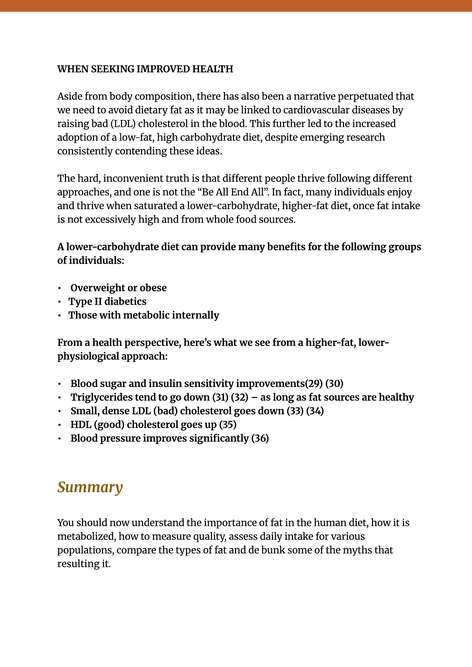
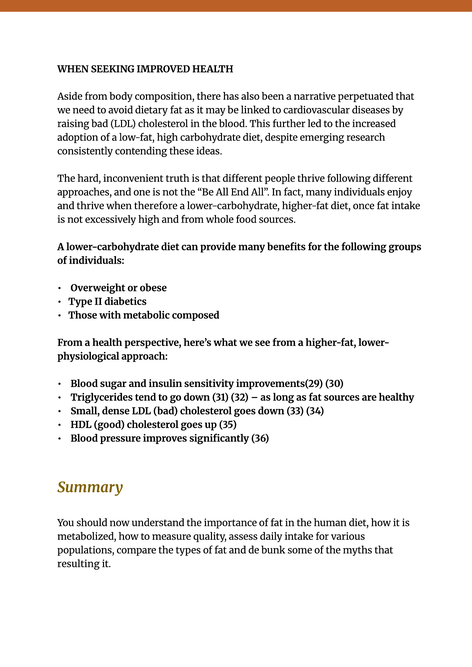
saturated: saturated -> therefore (156, 206)
internally: internally -> composed (196, 316)
